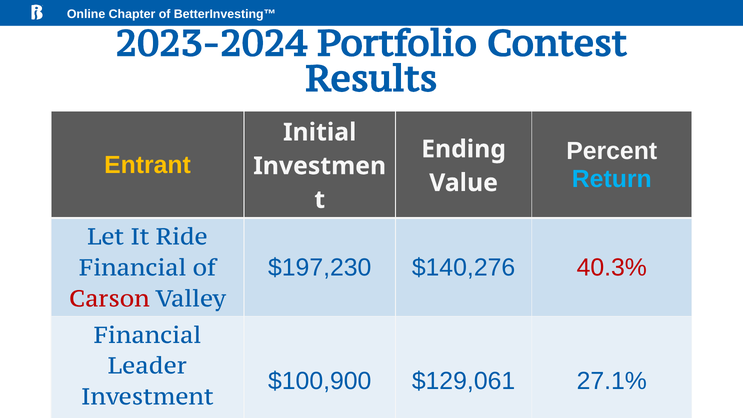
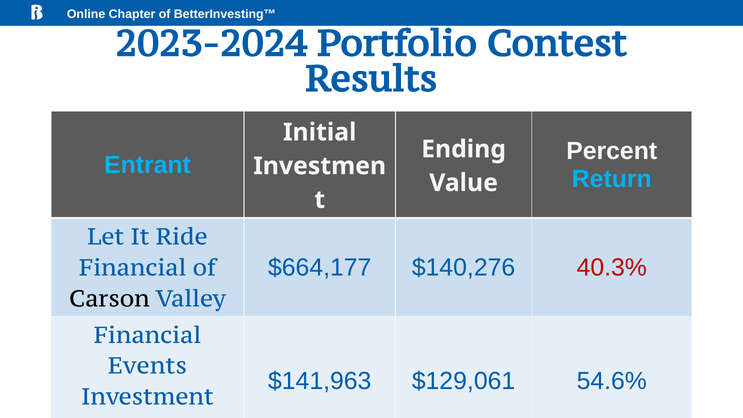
Entrant colour: yellow -> light blue (148, 165)
$197,230: $197,230 -> $664,177 (320, 267)
Carson colour: red -> black (109, 299)
Leader: Leader -> Events (147, 366)
$100,900: $100,900 -> $141,963 (320, 381)
27.1%: 27.1% -> 54.6% (612, 381)
